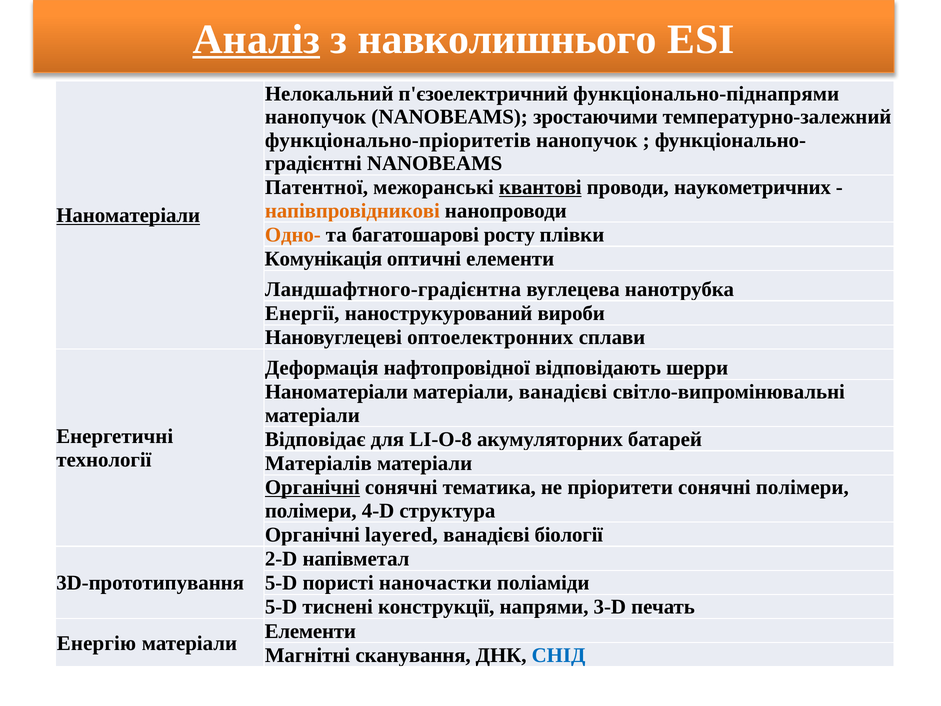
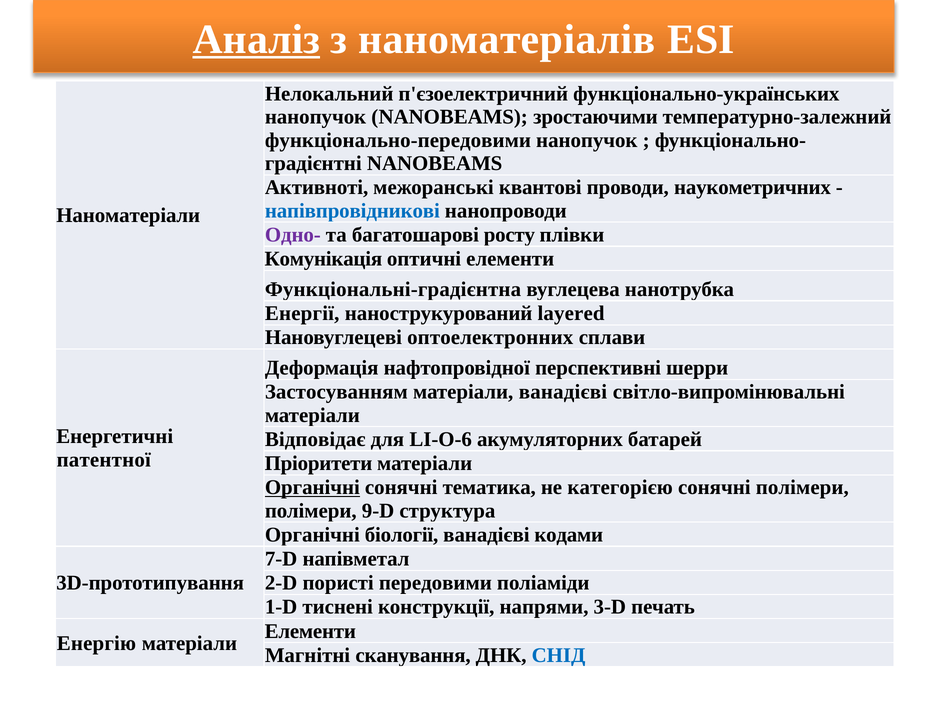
навколишнього: навколишнього -> наноматеріалів (507, 39)
функціонально-піднапрями: функціонально-піднапрями -> функціонально-українських (706, 94)
функціонально-пріоритетів: функціонально-пріоритетів -> функціонально-передовими (398, 140)
Патентної: Патентної -> Активноті (317, 187)
квантові underline: present -> none (540, 187)
напівпровідникові colour: orange -> blue (352, 211)
Наноматеріали underline: present -> none (128, 215)
Одно- colour: orange -> purple (293, 235)
Ландшафтного-градієнтна: Ландшафтного-градієнтна -> Функціональні-градієнтна (393, 289)
вироби: вироби -> layered (571, 313)
відповідають: відповідають -> перспективні (598, 368)
Наноматеріали: Наноматеріали -> Застосуванням (336, 392)
LI-O-8: LI-O-8 -> LI-O-6 (441, 439)
технології: технології -> патентної (104, 460)
Матеріалів: Матеріалів -> Пріоритети (318, 463)
пріоритети: пріоритети -> категорією (620, 487)
4-D: 4-D -> 9-D (378, 511)
layered: layered -> біології (402, 535)
біології: біології -> кодами (569, 535)
2-D: 2-D -> 7-D (281, 559)
5-D: 5-D -> 2-D (281, 583)
наночастки: наночастки -> передовими (435, 583)
5-D: 5-D -> 1-D (281, 607)
